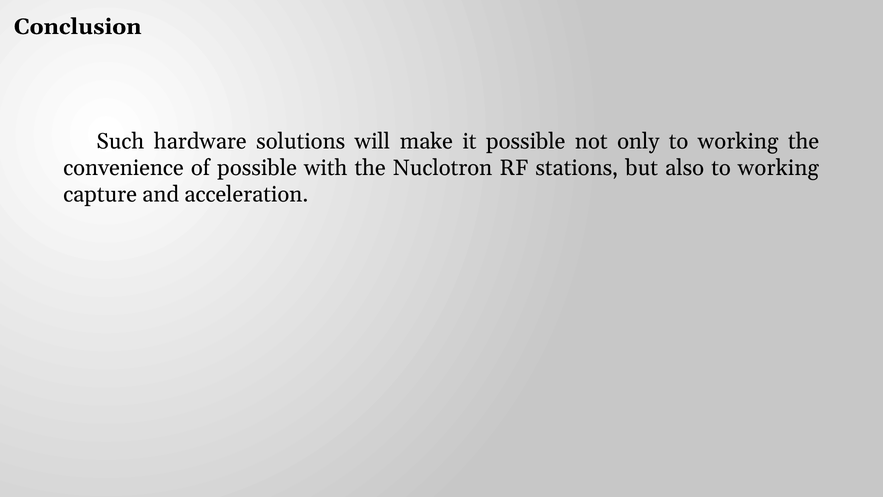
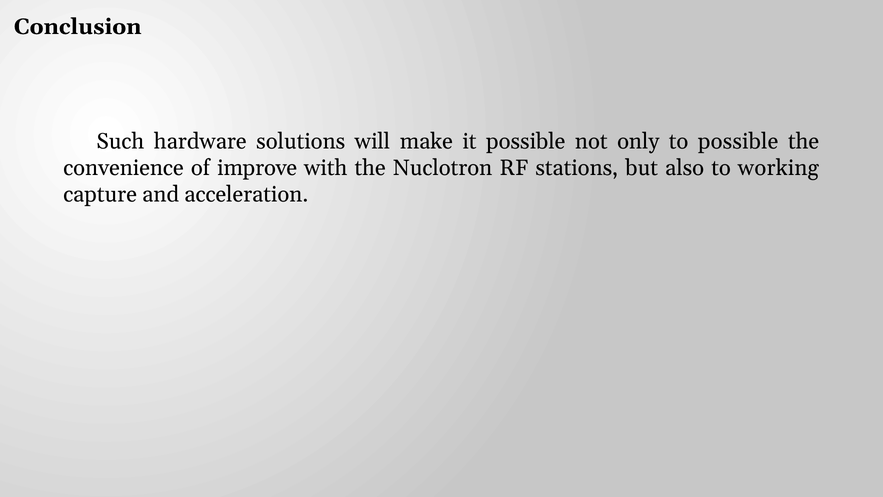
only to working: working -> possible (738, 141)
of possible: possible -> improve (257, 168)
